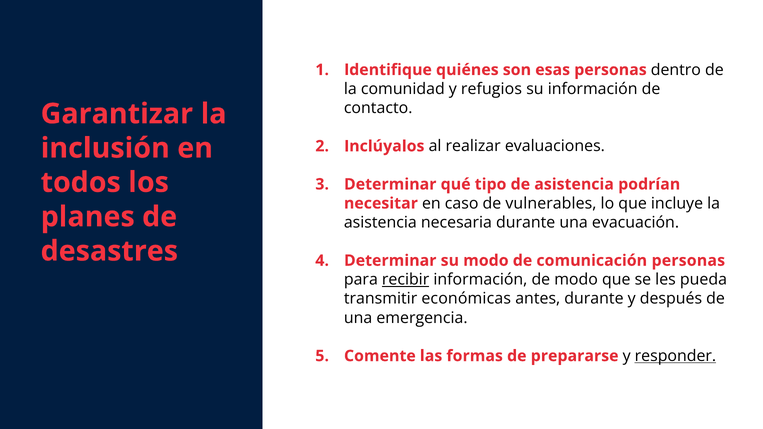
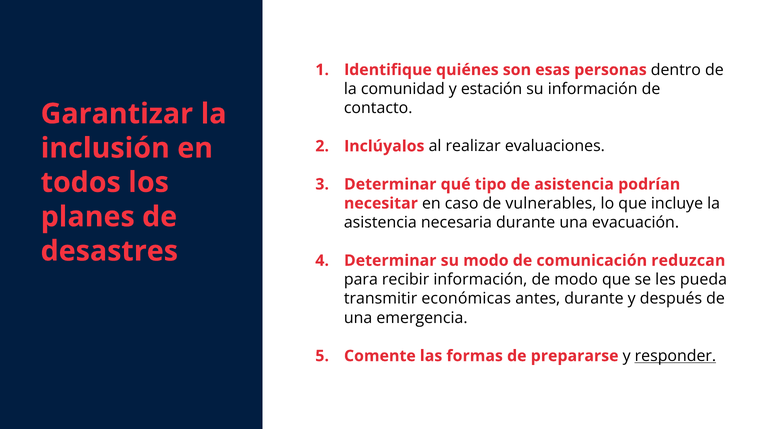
refugios: refugios -> estación (492, 89)
comunicación personas: personas -> reduzcan (688, 261)
recibir underline: present -> none (406, 280)
